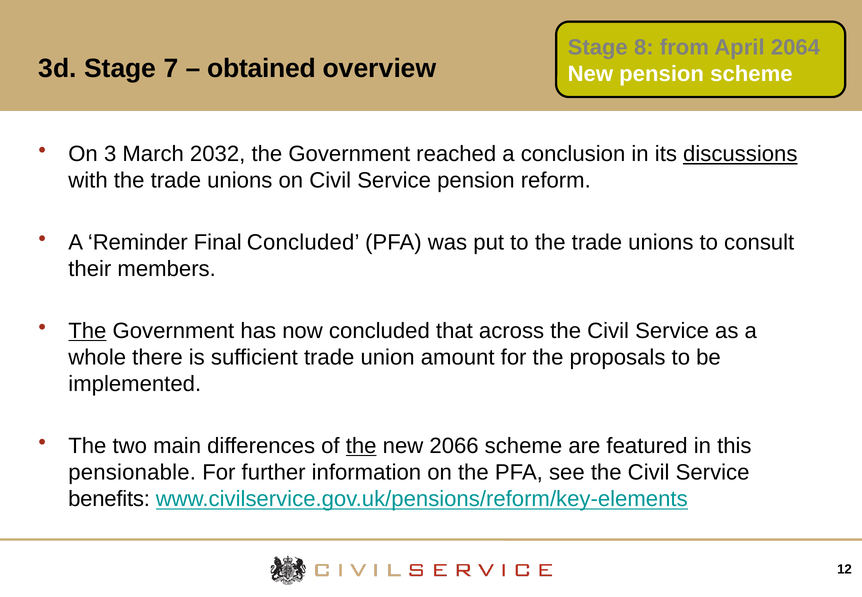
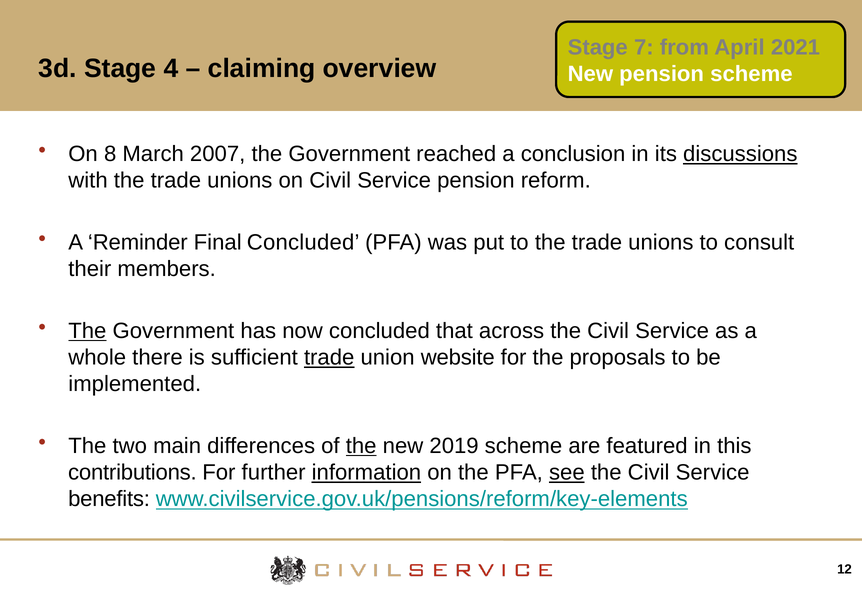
8: 8 -> 7 (644, 48)
2064: 2064 -> 2021 (795, 48)
7: 7 -> 4 (171, 68)
obtained: obtained -> claiming (262, 68)
3: 3 -> 8 (110, 154)
2032: 2032 -> 2007 (218, 154)
trade underline: none -> present (329, 357)
amount: amount -> website (458, 357)
2066: 2066 -> 2019 (454, 446)
pensionable: pensionable -> contributions (132, 472)
information underline: none -> present (366, 472)
see underline: none -> present (567, 472)
